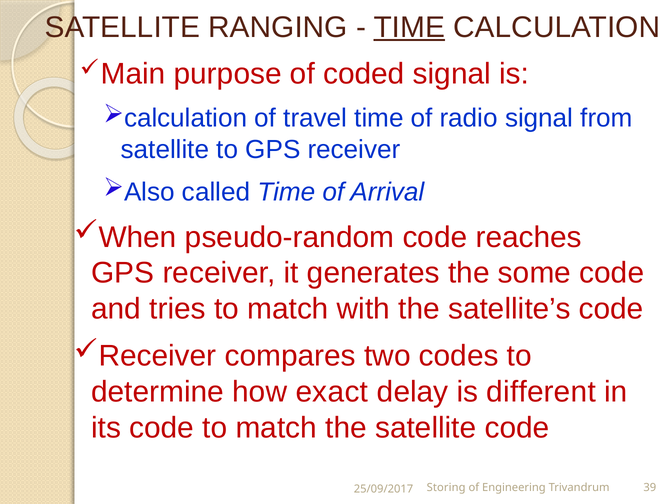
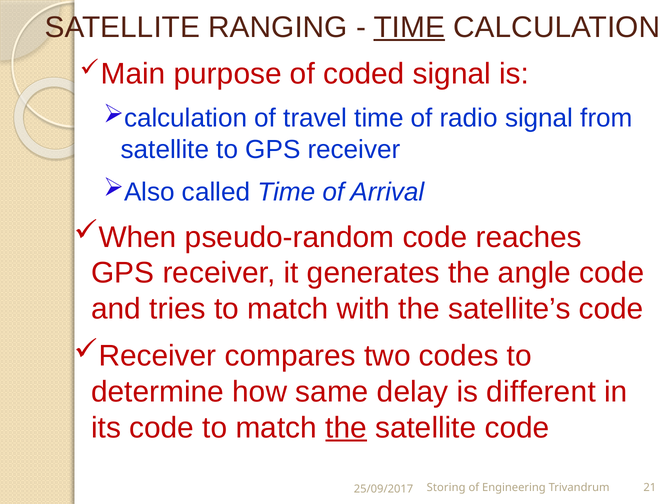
some: some -> angle (534, 273)
exact: exact -> same (332, 392)
the underline: none -> present (346, 428)
39: 39 -> 21 (650, 487)
